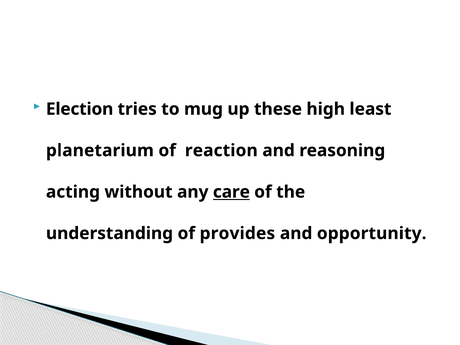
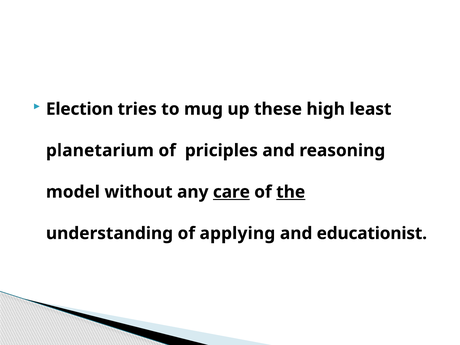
reaction: reaction -> priciples (221, 151)
acting: acting -> model (73, 192)
the underline: none -> present (291, 192)
provides: provides -> applying (237, 233)
opportunity: opportunity -> educationist (372, 233)
